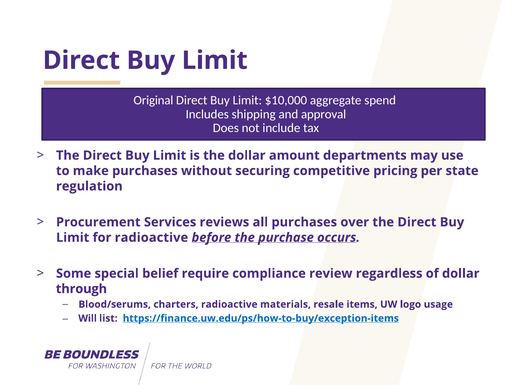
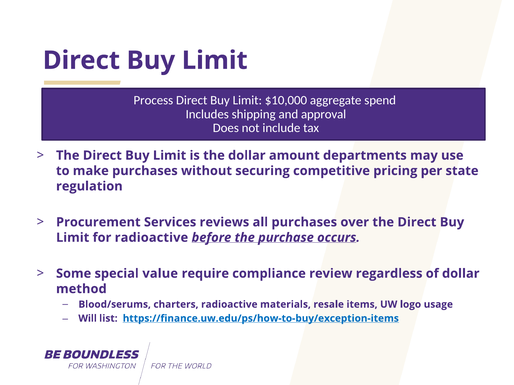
Original: Original -> Process (153, 100)
belief: belief -> value (160, 274)
through: through -> method (81, 289)
